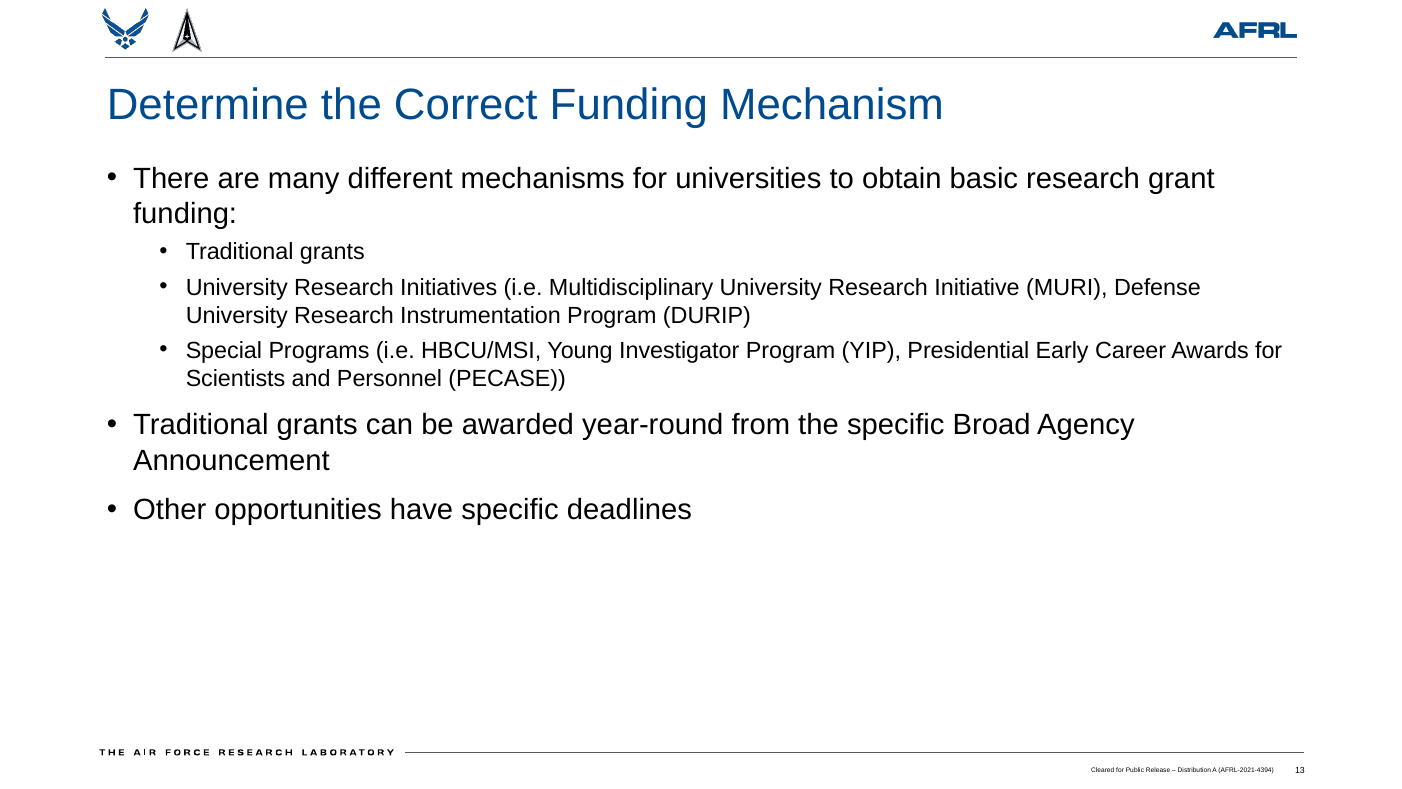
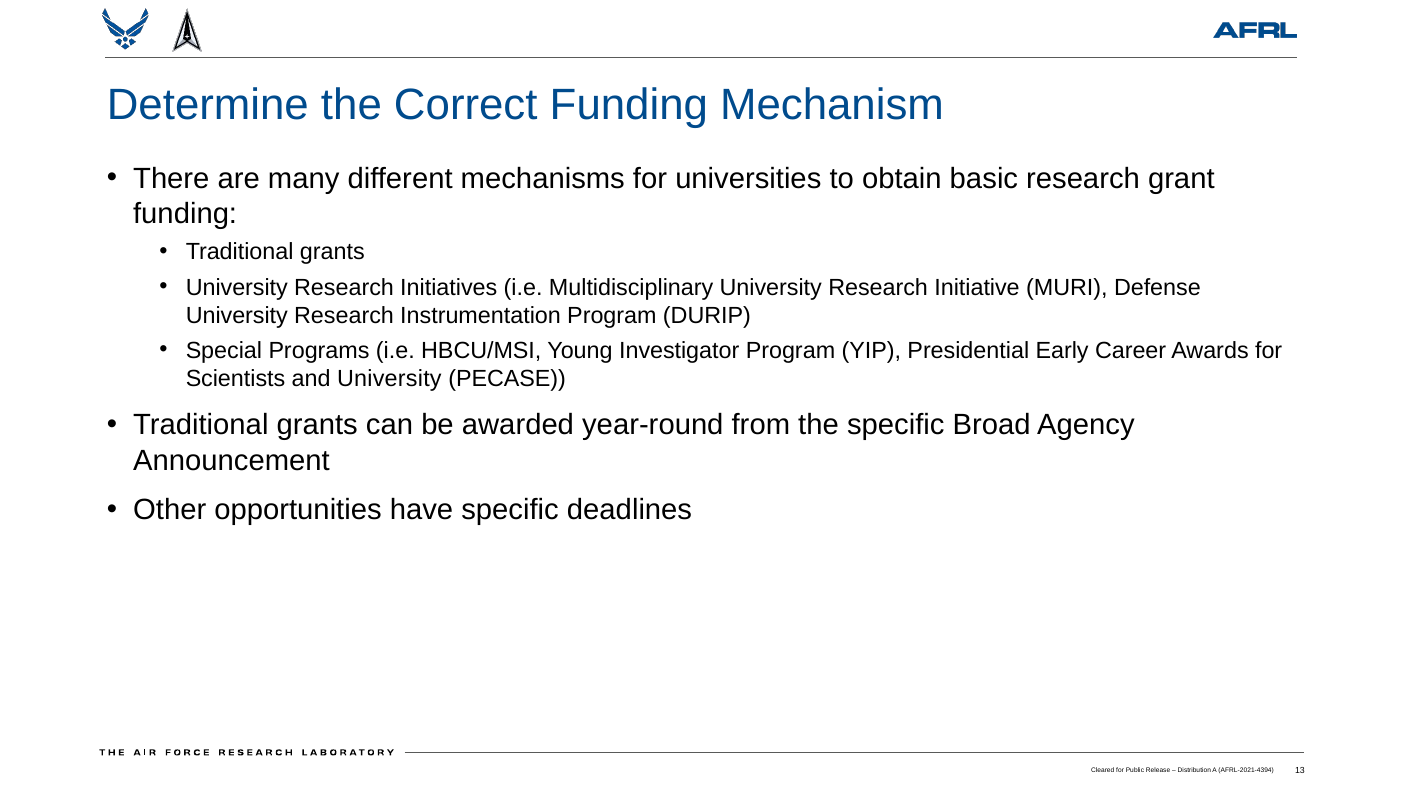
and Personnel: Personnel -> University (389, 378)
